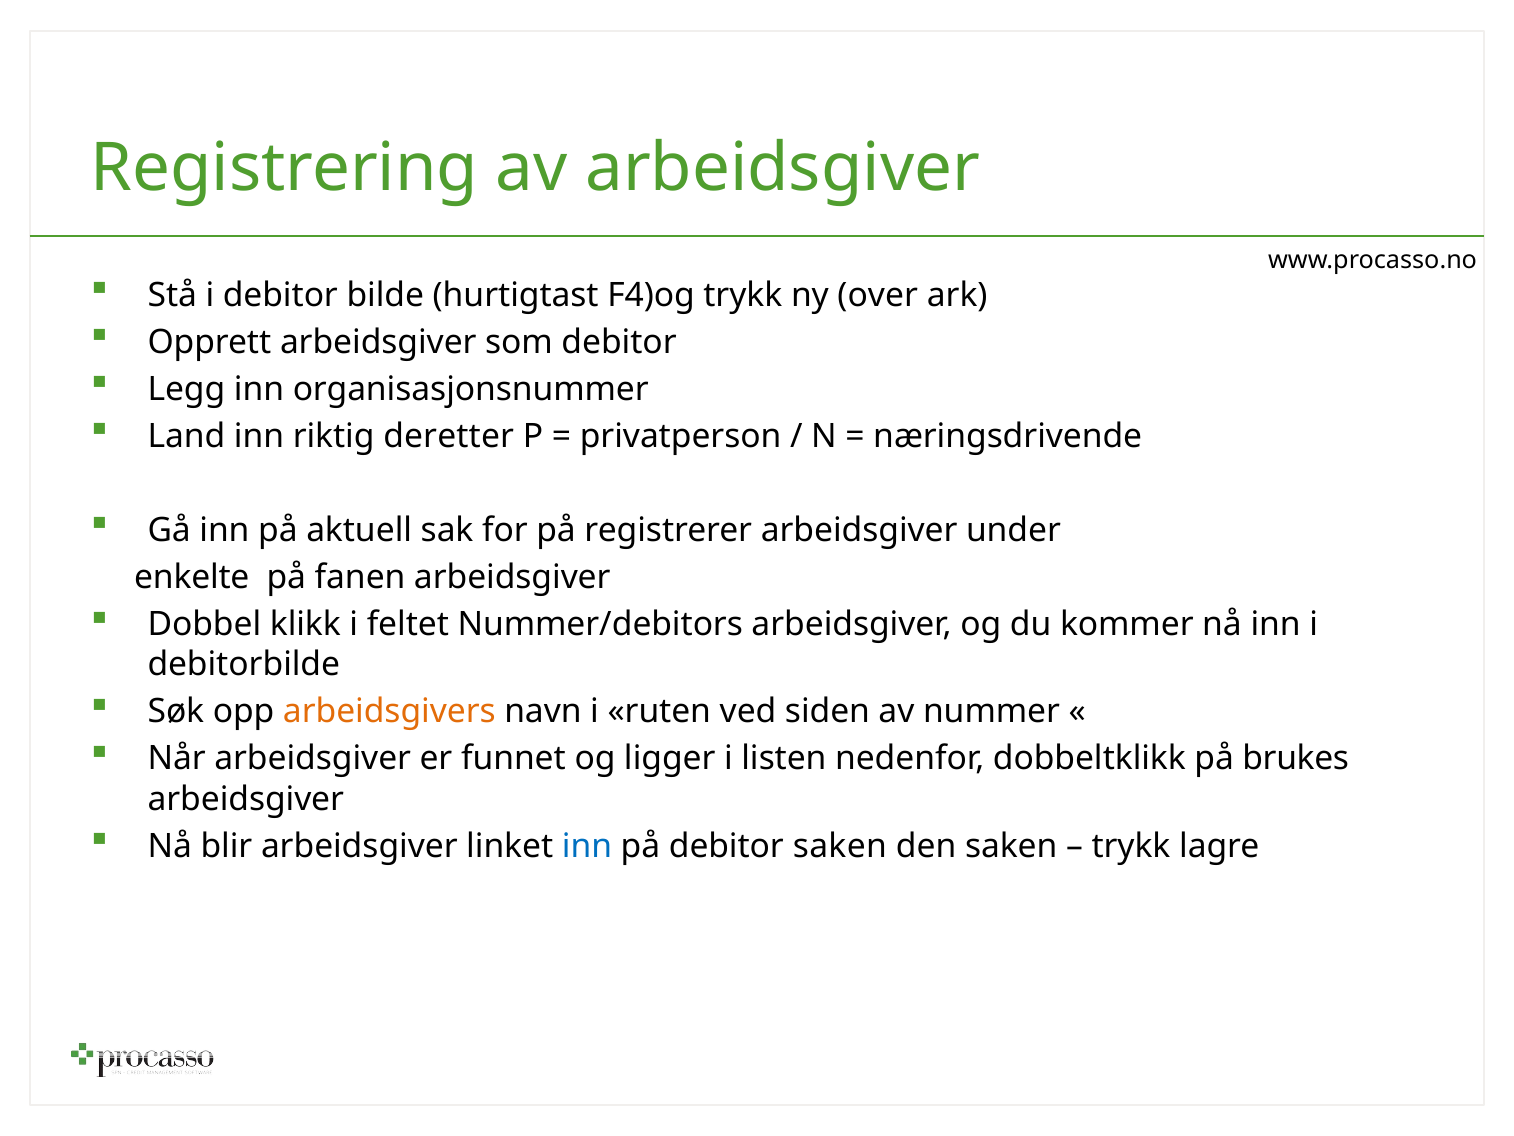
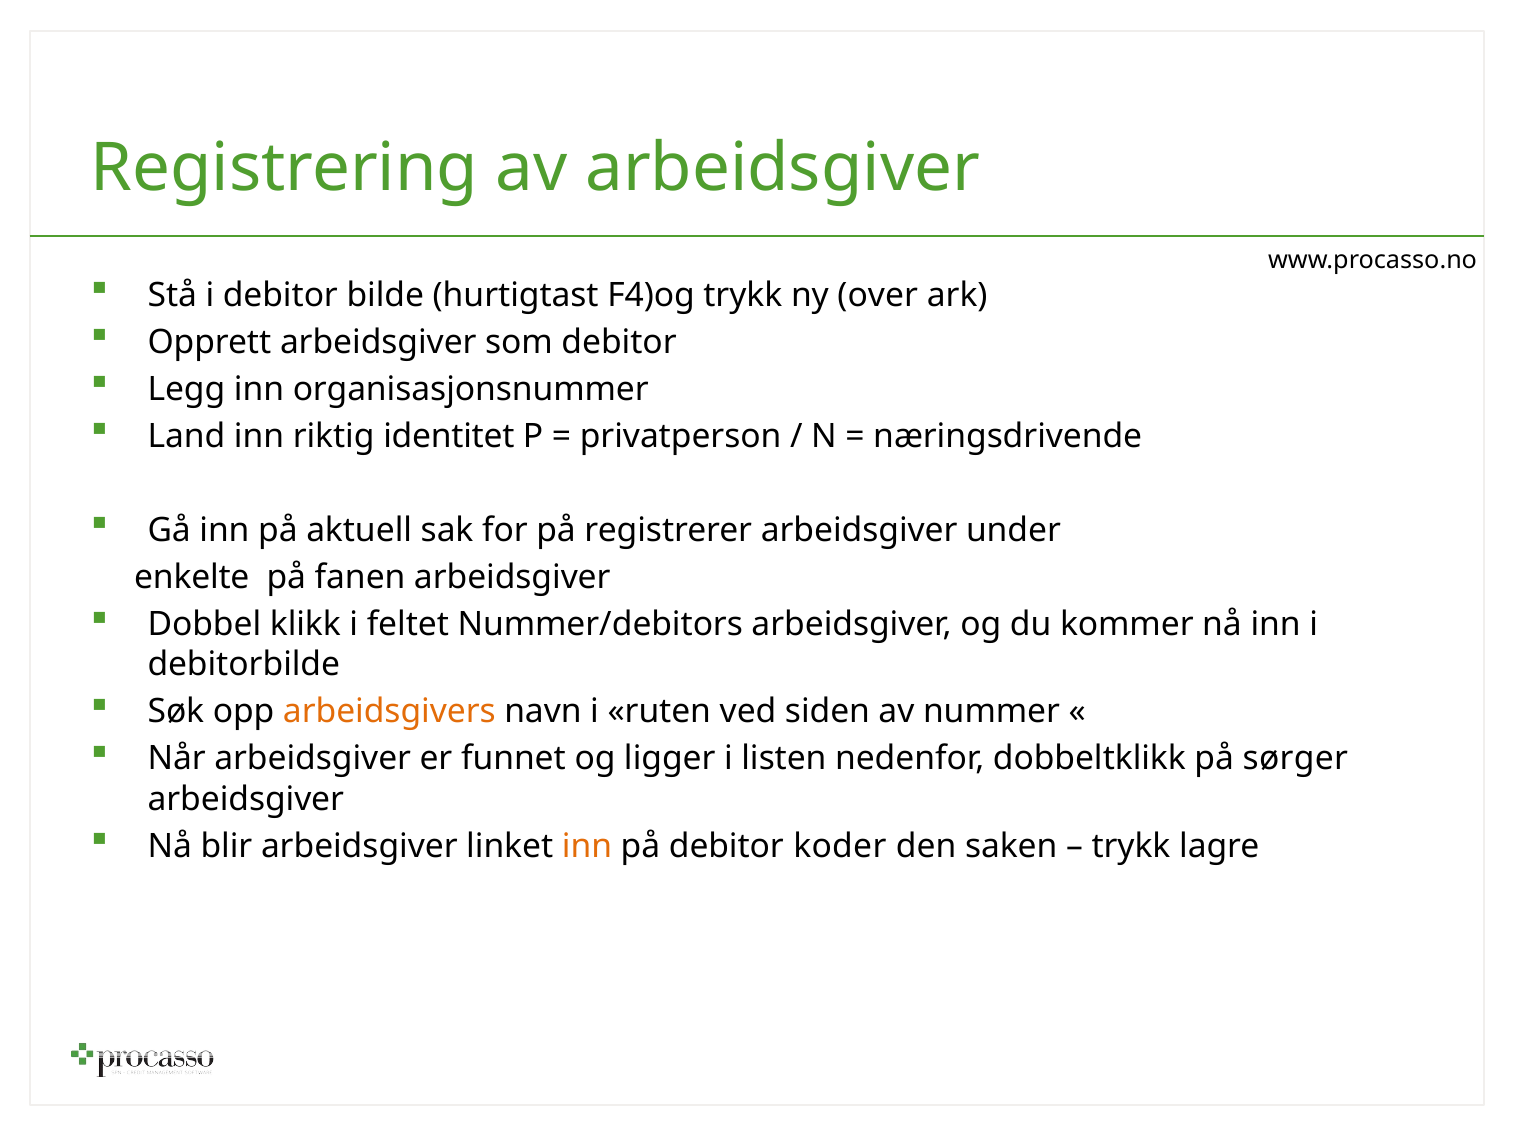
deretter: deretter -> identitet (449, 436)
brukes: brukes -> sørger (1295, 759)
inn colour: blue -> orange (587, 846)
debitor saken: saken -> koder (840, 846)
